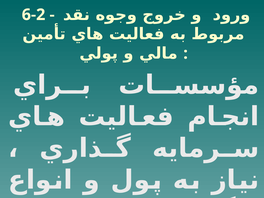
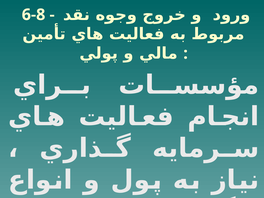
6-2: 6-2 -> 6-8 (34, 15)
